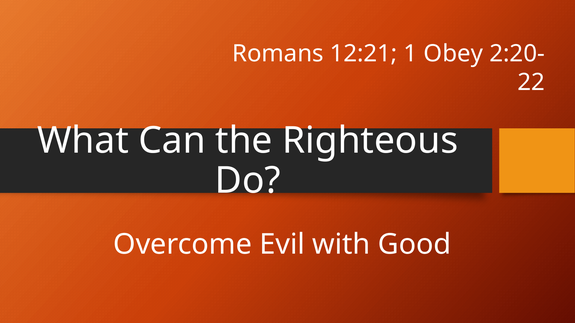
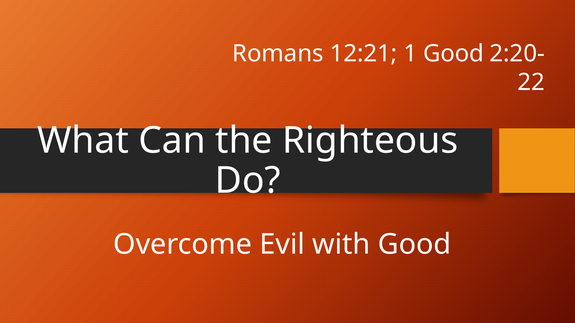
1 Obey: Obey -> Good (454, 54)
